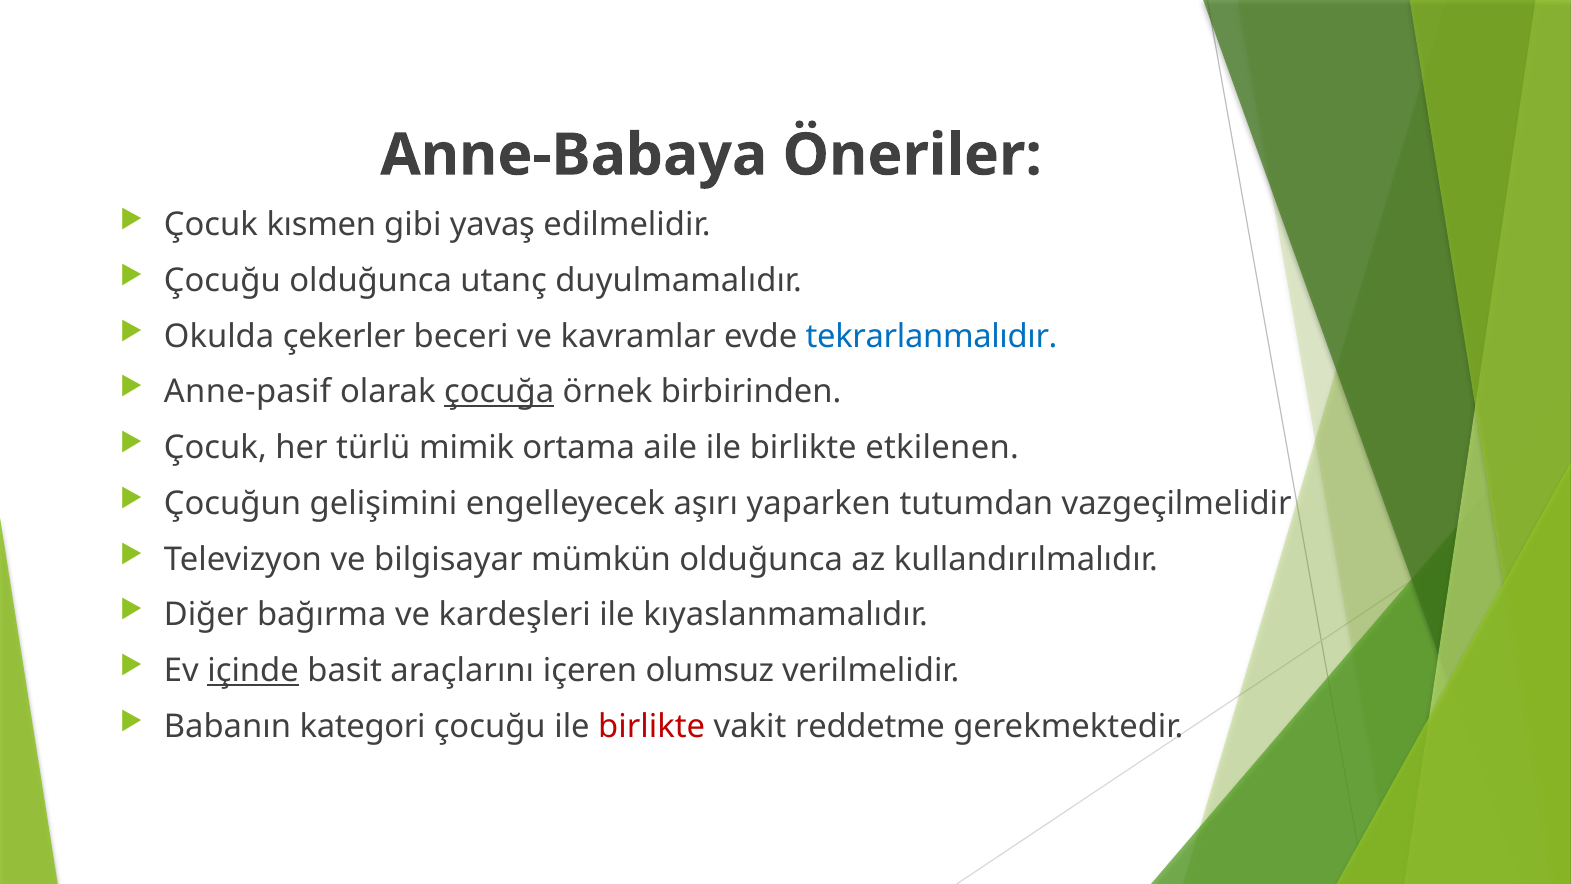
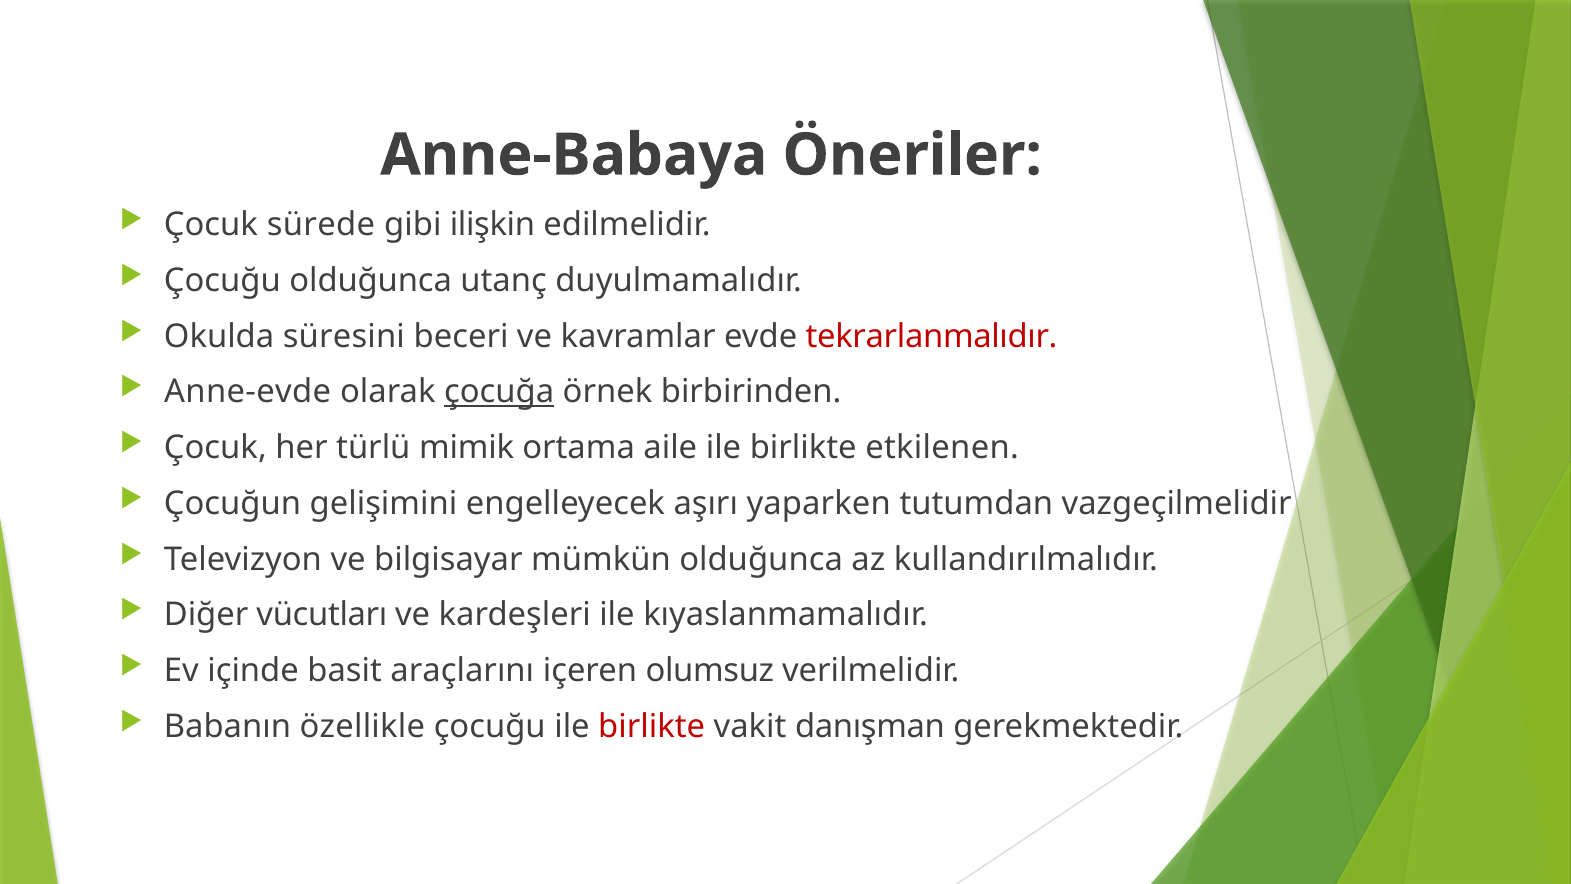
kısmen: kısmen -> sürede (321, 225)
yavaş: yavaş -> ilişkin (492, 225)
çekerler: çekerler -> süresini (344, 336)
tekrarlanmalıdır colour: blue -> red (932, 336)
Anne-pasif: Anne-pasif -> Anne-evde (248, 392)
bağırma: bağırma -> vücutları (322, 615)
içinde underline: present -> none (253, 670)
kategori: kategori -> özellikle (362, 726)
reddetme: reddetme -> danışman (870, 726)
